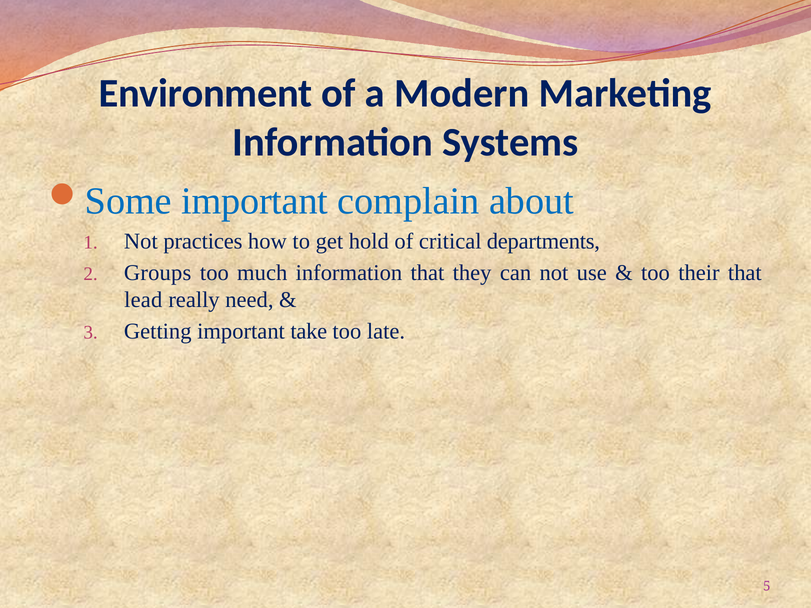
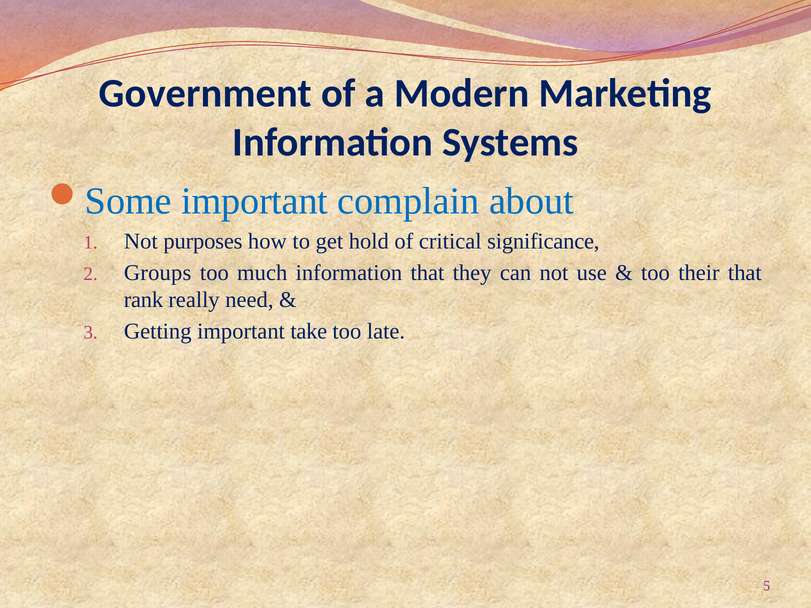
Environment: Environment -> Government (205, 94)
practices: practices -> purposes (203, 241)
departments: departments -> significance (543, 241)
lead: lead -> rank (143, 300)
